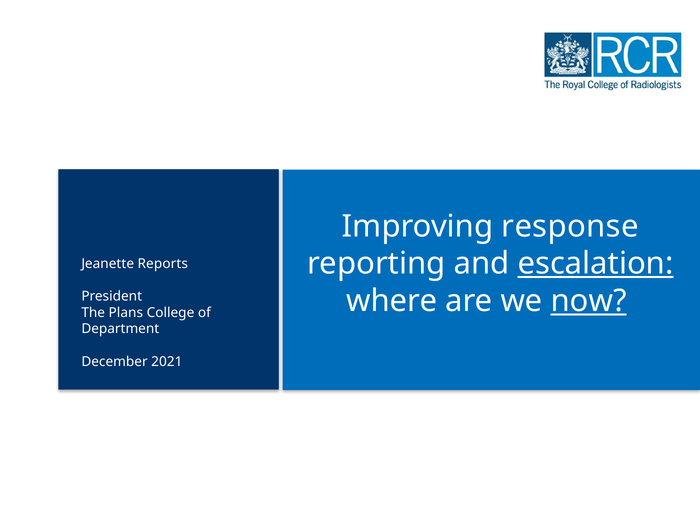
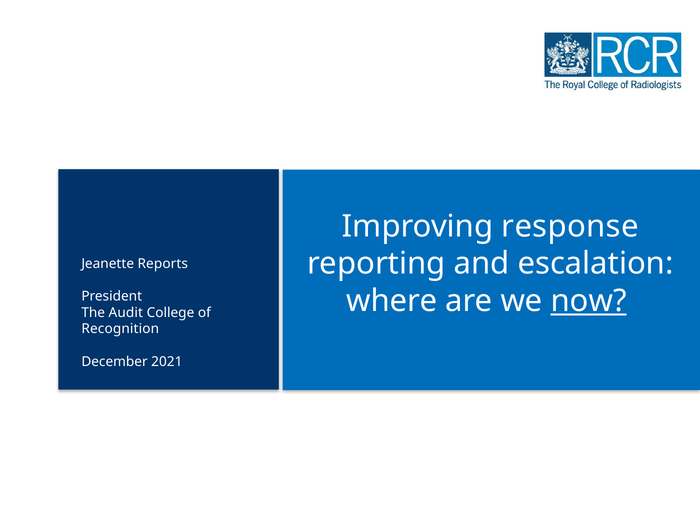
escalation underline: present -> none (596, 264)
Plans: Plans -> Audit (126, 313)
Department: Department -> Recognition (120, 329)
